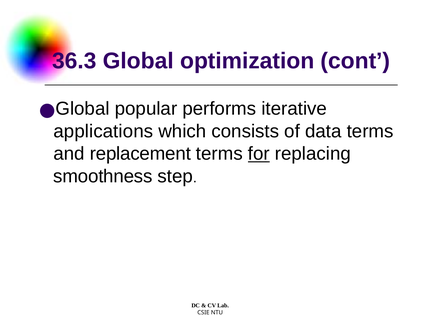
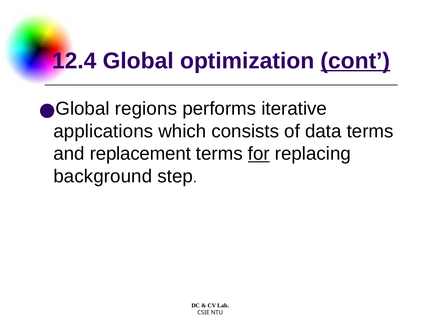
36.3: 36.3 -> 12.4 (74, 61)
cont underline: none -> present (355, 61)
popular: popular -> regions (146, 109)
smoothness: smoothness -> background (103, 176)
